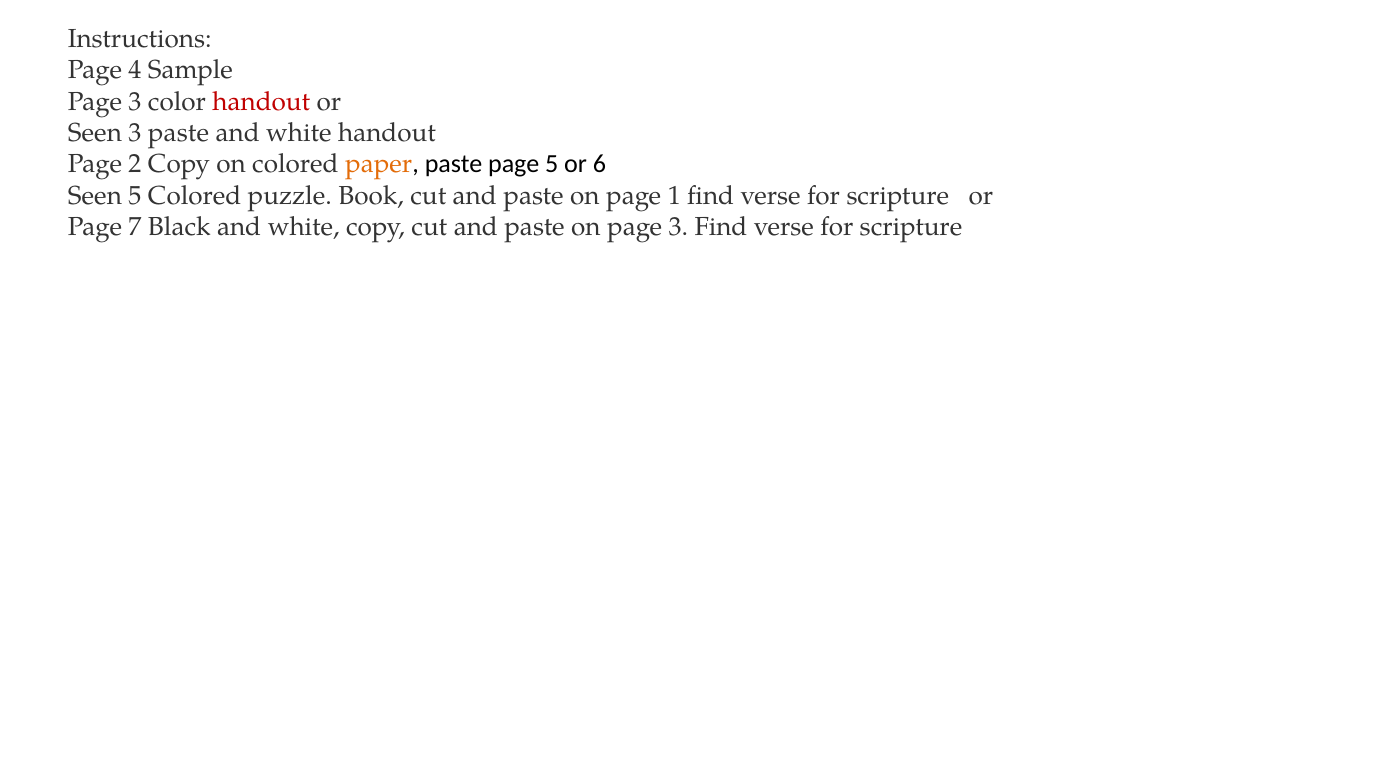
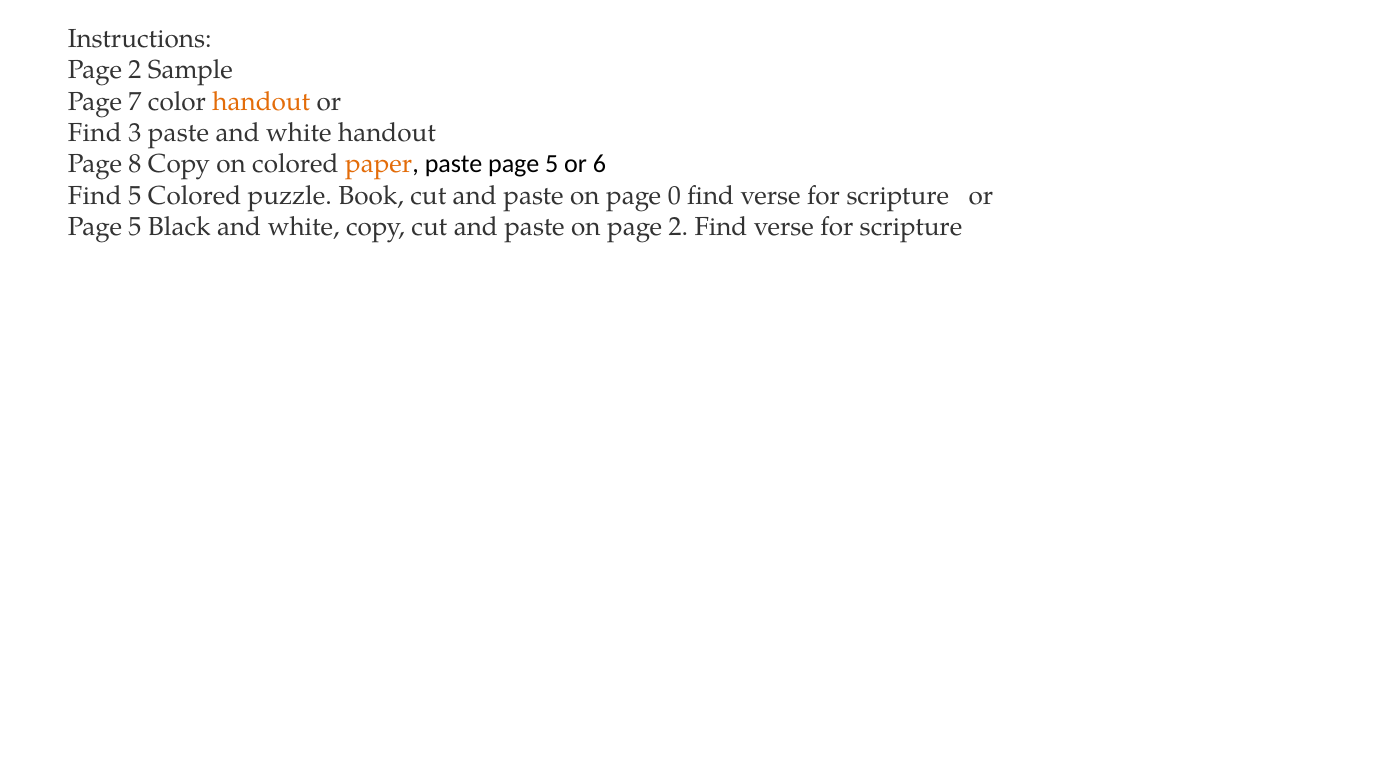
4: 4 -> 2 (135, 70)
3: 3 -> 7 (135, 102)
handout colour: red -> orange (261, 102)
Seen: Seen -> Find (95, 133)
2: 2 -> 8 (135, 164)
Seen: Seen -> Find (95, 196)
1: 1 -> 0 (674, 196)
7: 7 -> 5 (135, 227)
on page 3: 3 -> 2 (678, 227)
